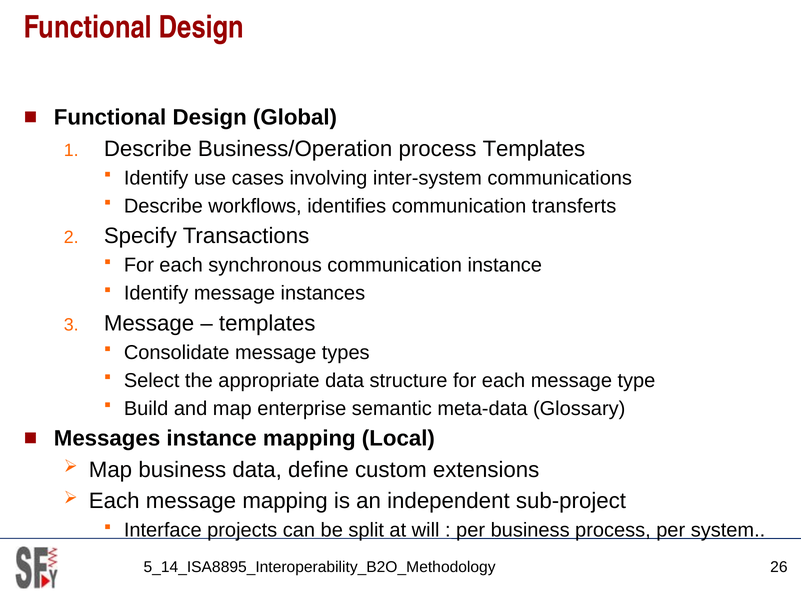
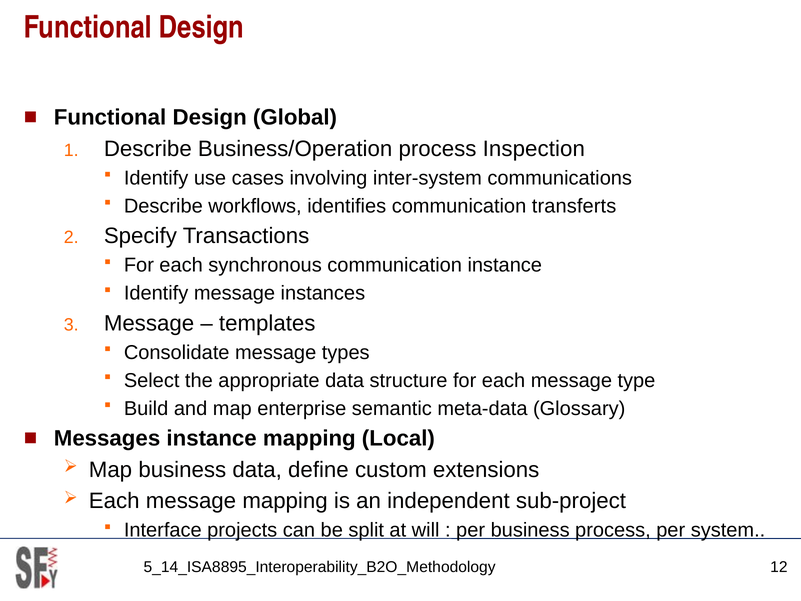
process Templates: Templates -> Inspection (534, 149)
26: 26 -> 12 (779, 567)
